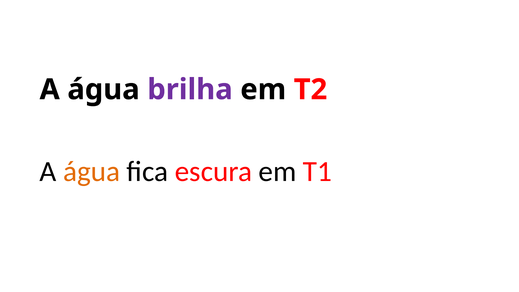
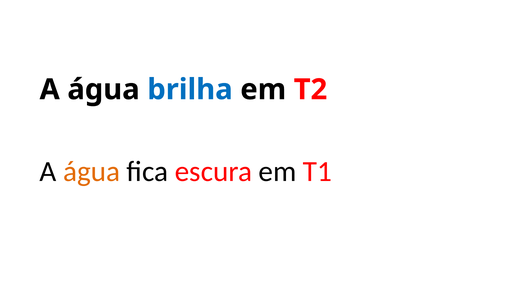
brilha colour: purple -> blue (190, 90)
